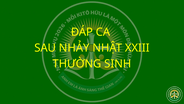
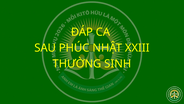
NHẢY: NHẢY -> PHÚC (74, 48)
